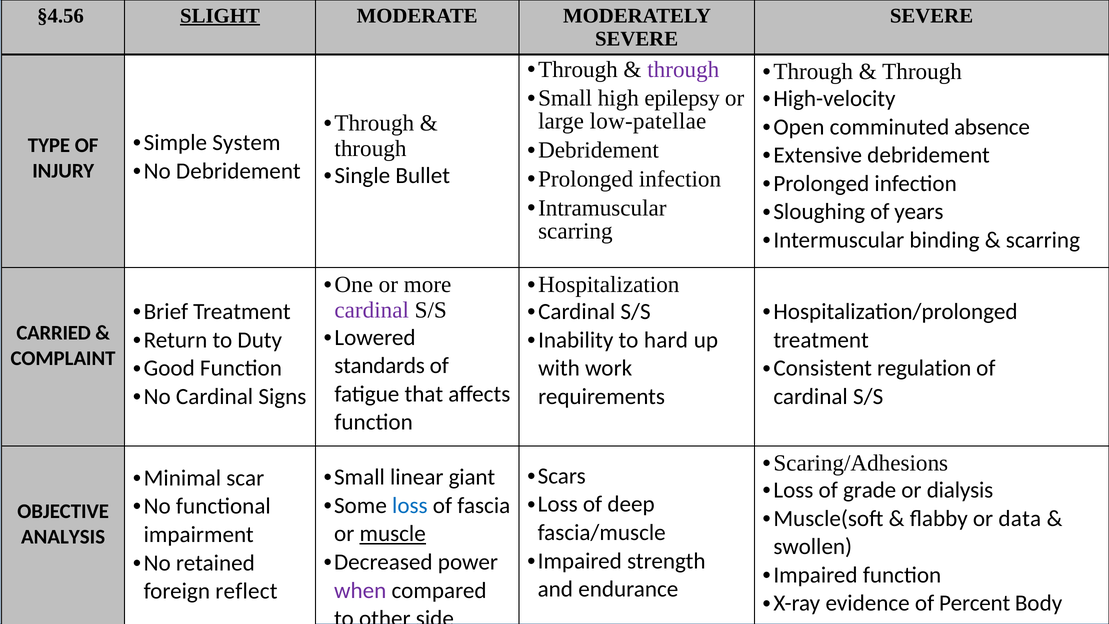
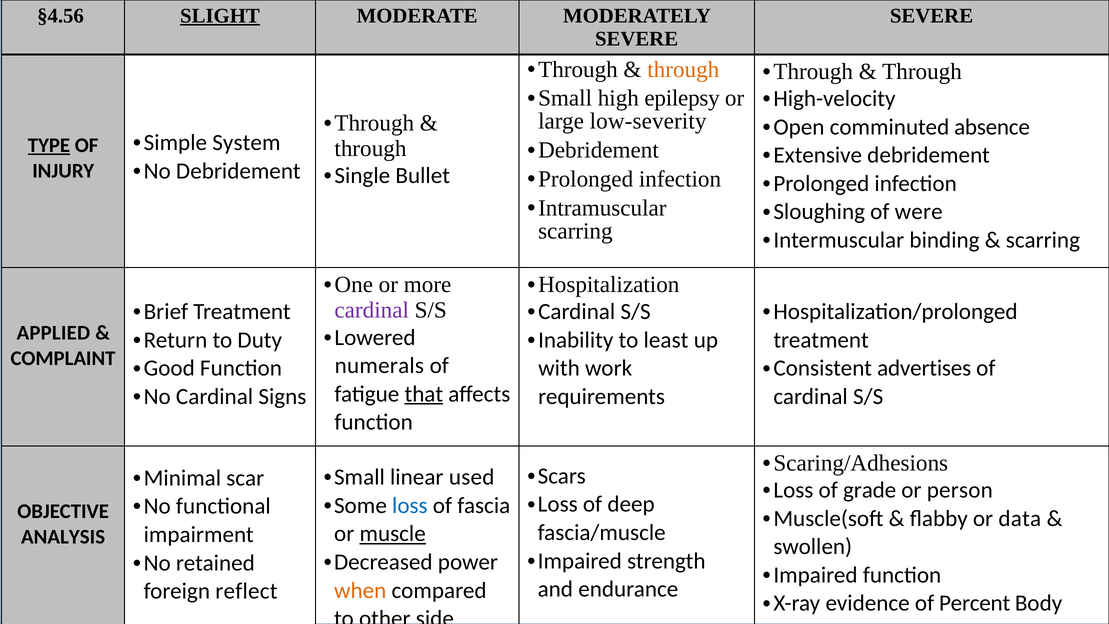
through colour: purple -> orange (683, 69)
low-patellae: low-patellae -> low-severity (648, 121)
TYPE underline: none -> present (49, 145)
years: years -> were (919, 212)
CARRIED: CARRIED -> APPLIED (53, 333)
hard: hard -> least (666, 340)
standards: standards -> numerals (379, 366)
regulation: regulation -> advertises (924, 368)
that underline: none -> present (424, 394)
giant: giant -> used (472, 477)
dialysis: dialysis -> person (960, 490)
when colour: purple -> orange (360, 590)
